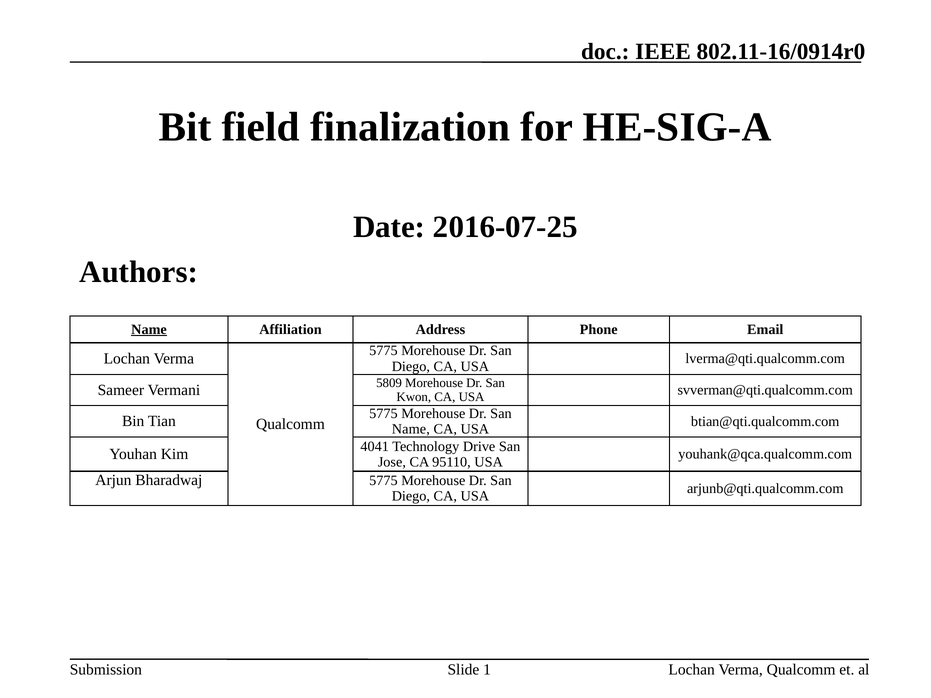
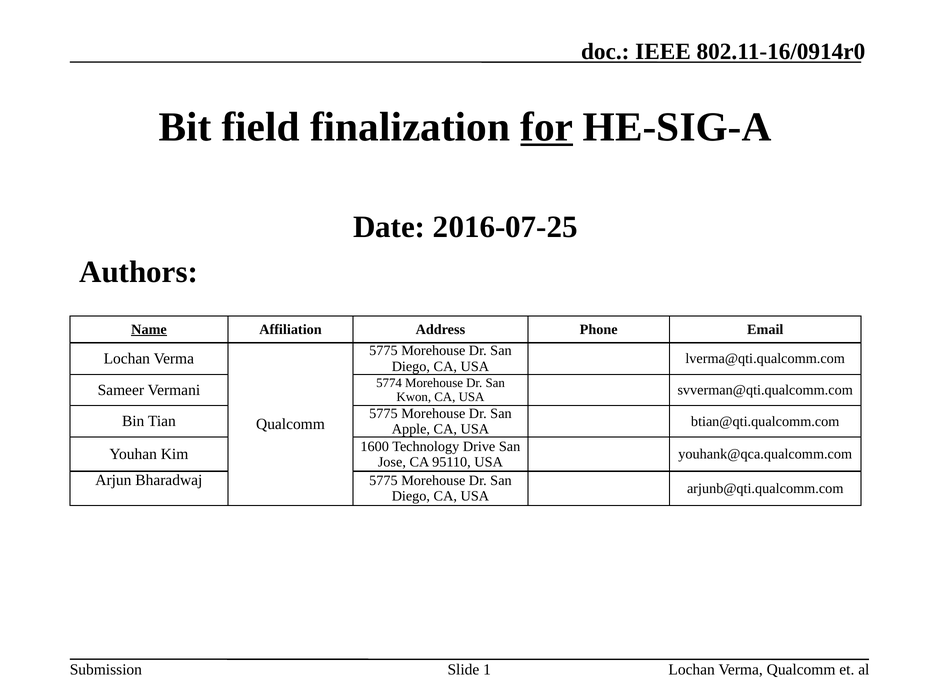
for underline: none -> present (547, 127)
5809: 5809 -> 5774 (389, 383)
Name: Name -> Apple (411, 429)
4041: 4041 -> 1600 (375, 447)
